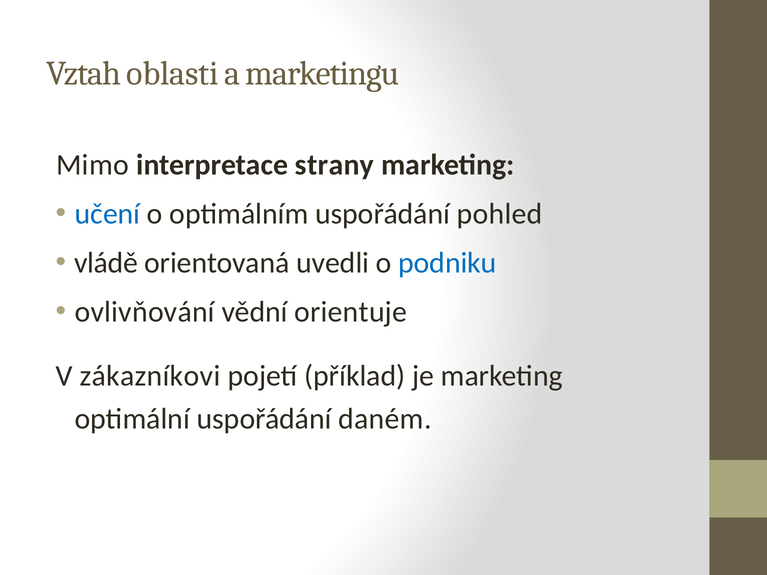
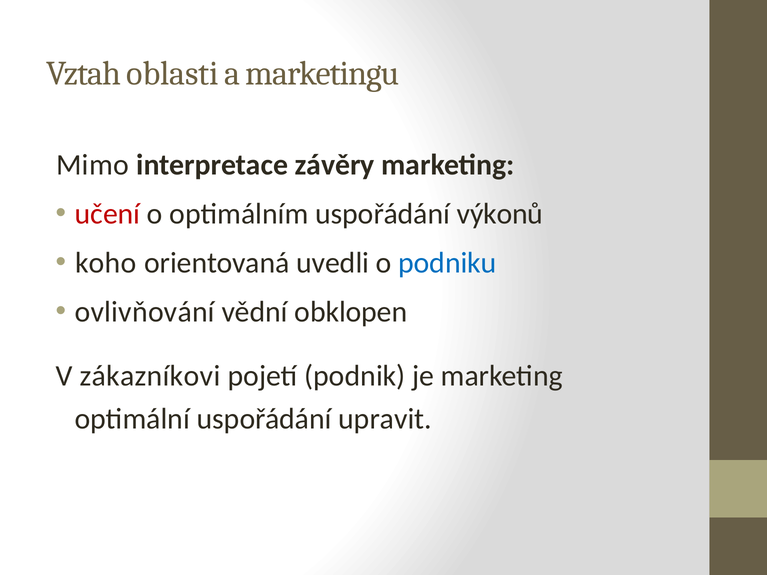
strany: strany -> závěry (335, 165)
učení colour: blue -> red (108, 214)
pohled: pohled -> výkonů (500, 214)
vládě: vládě -> koho (106, 263)
orientuje: orientuje -> obklopen (351, 312)
příklad: příklad -> podnik (355, 376)
daném: daném -> upravit (385, 419)
